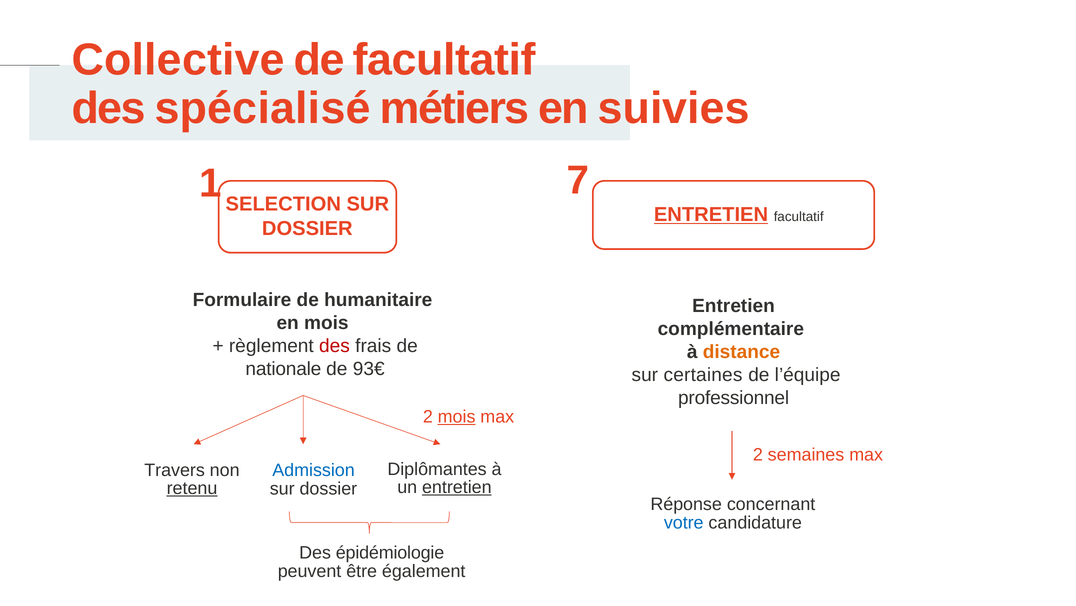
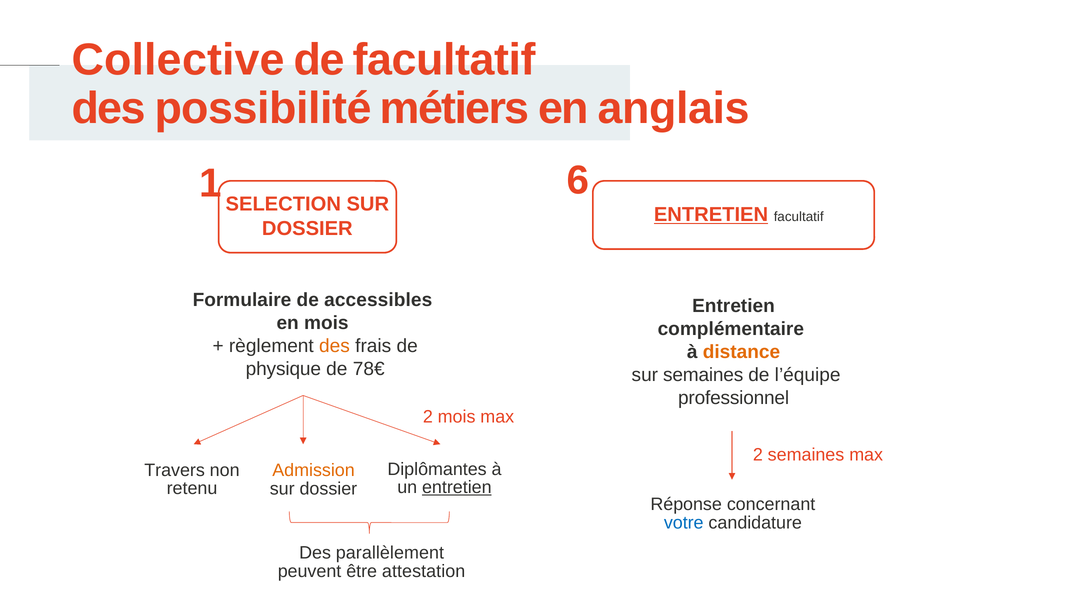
spécialisé: spécialisé -> possibilité (263, 108)
suivies: suivies -> anglais (674, 108)
7: 7 -> 6 (578, 180)
humanitaire: humanitaire -> accessibles (378, 300)
des colour: red -> orange (334, 346)
nationale: nationale -> physique (283, 368)
93€: 93€ -> 78€ (369, 368)
sur certaines: certaines -> semaines (703, 374)
mois underline: present -> none (457, 416)
Admission colour: blue -> orange (314, 470)
retenu underline: present -> none (192, 488)
épidémiologie: épidémiologie -> parallèlement (390, 552)
également: également -> attestation (424, 570)
